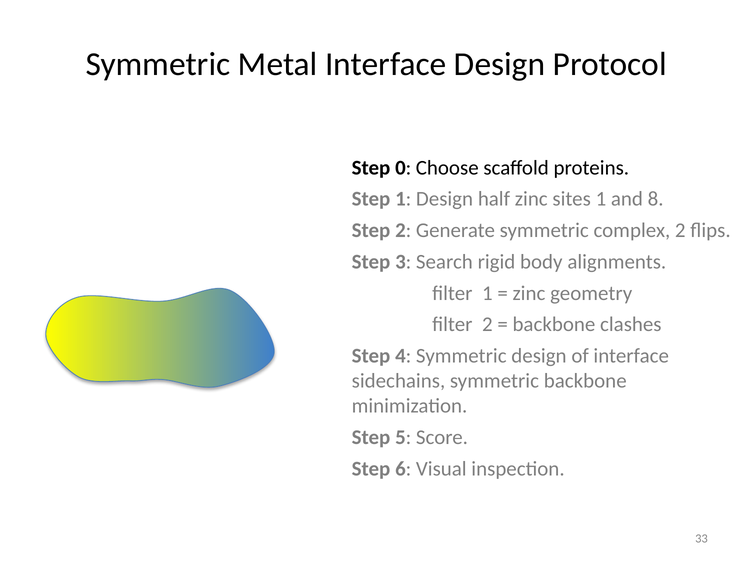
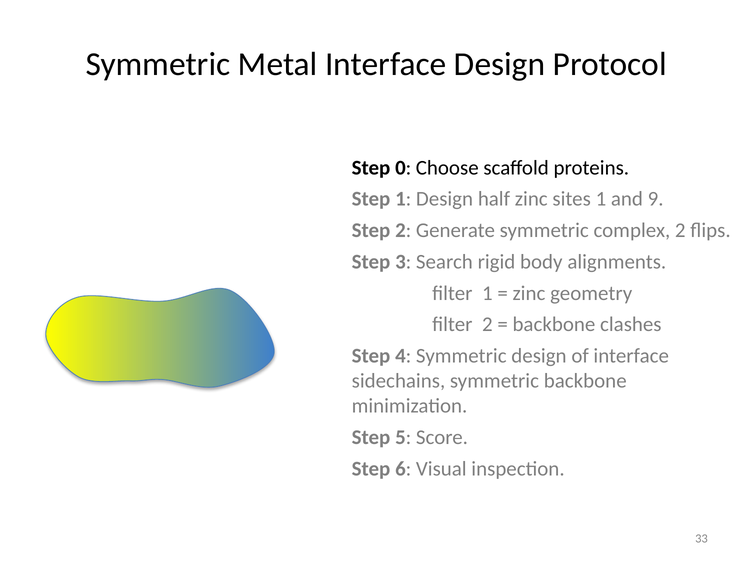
8: 8 -> 9 (656, 199)
